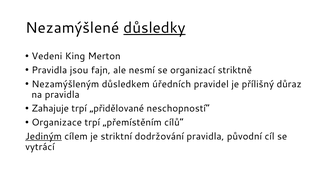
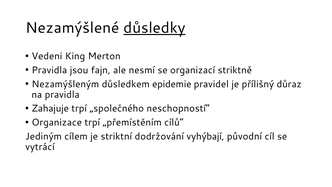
úředních: úředních -> epidemie (172, 84)
„přidělované: „přidělované -> „společného (117, 108)
Jediným underline: present -> none (44, 136)
dodržování pravidla: pravidla -> vyhýbají (205, 136)
